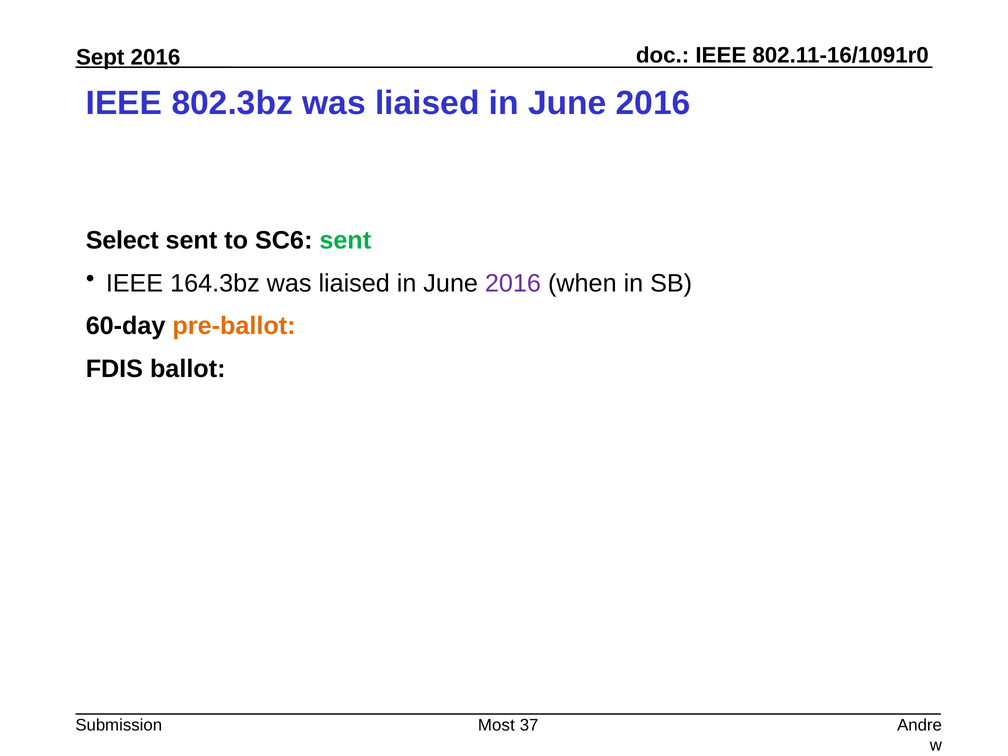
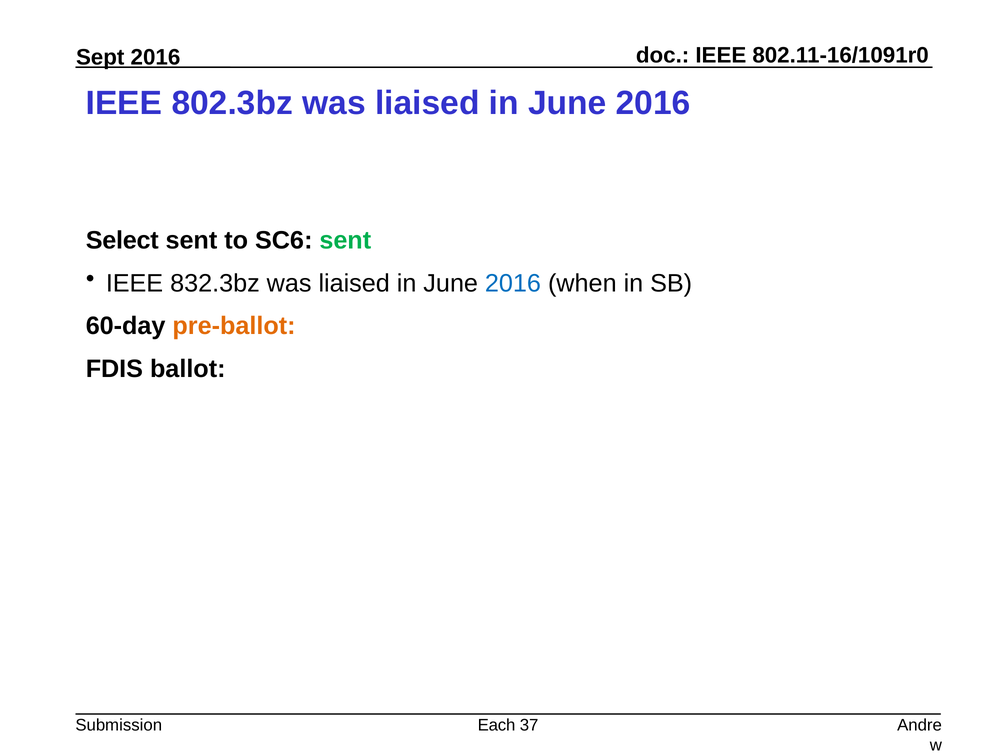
164.3bz: 164.3bz -> 832.3bz (215, 283)
2016 colour: purple -> blue (513, 283)
Most: Most -> Each (497, 725)
